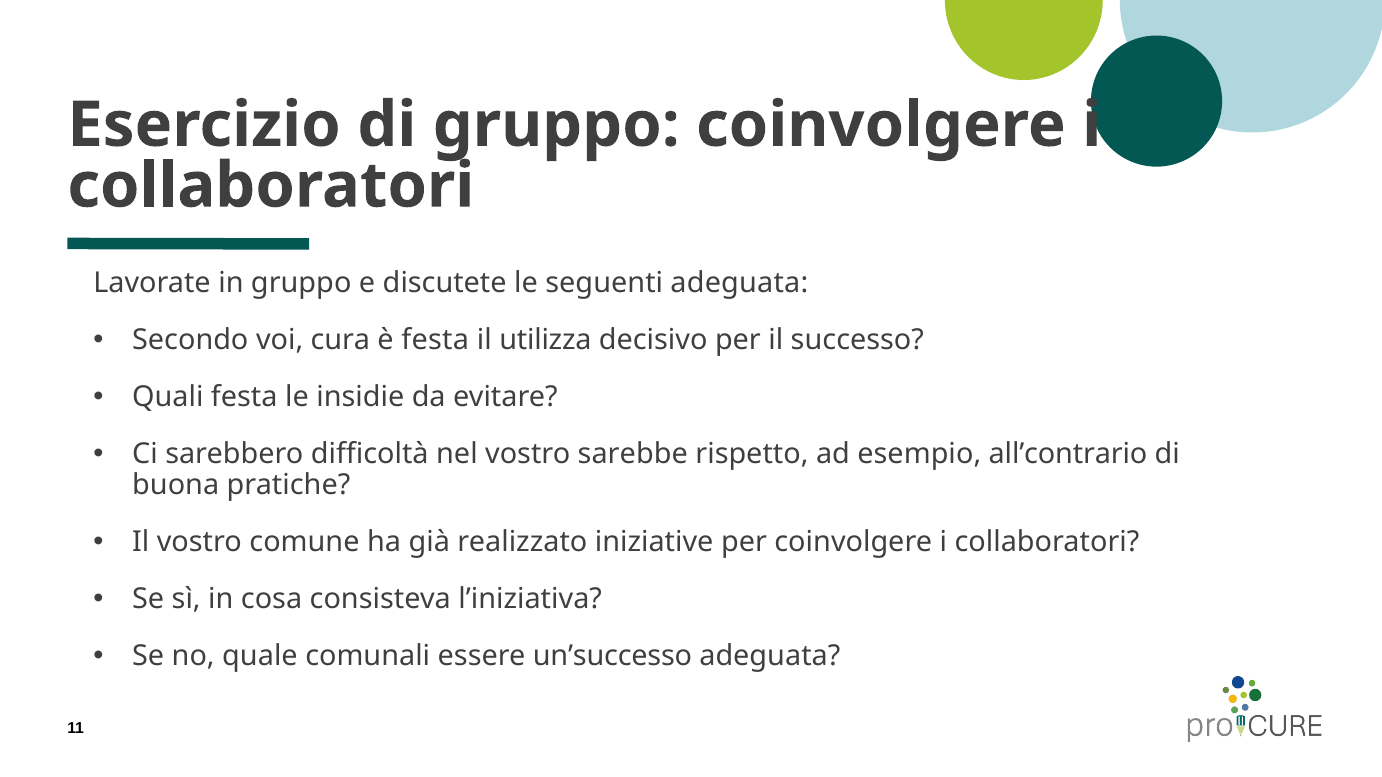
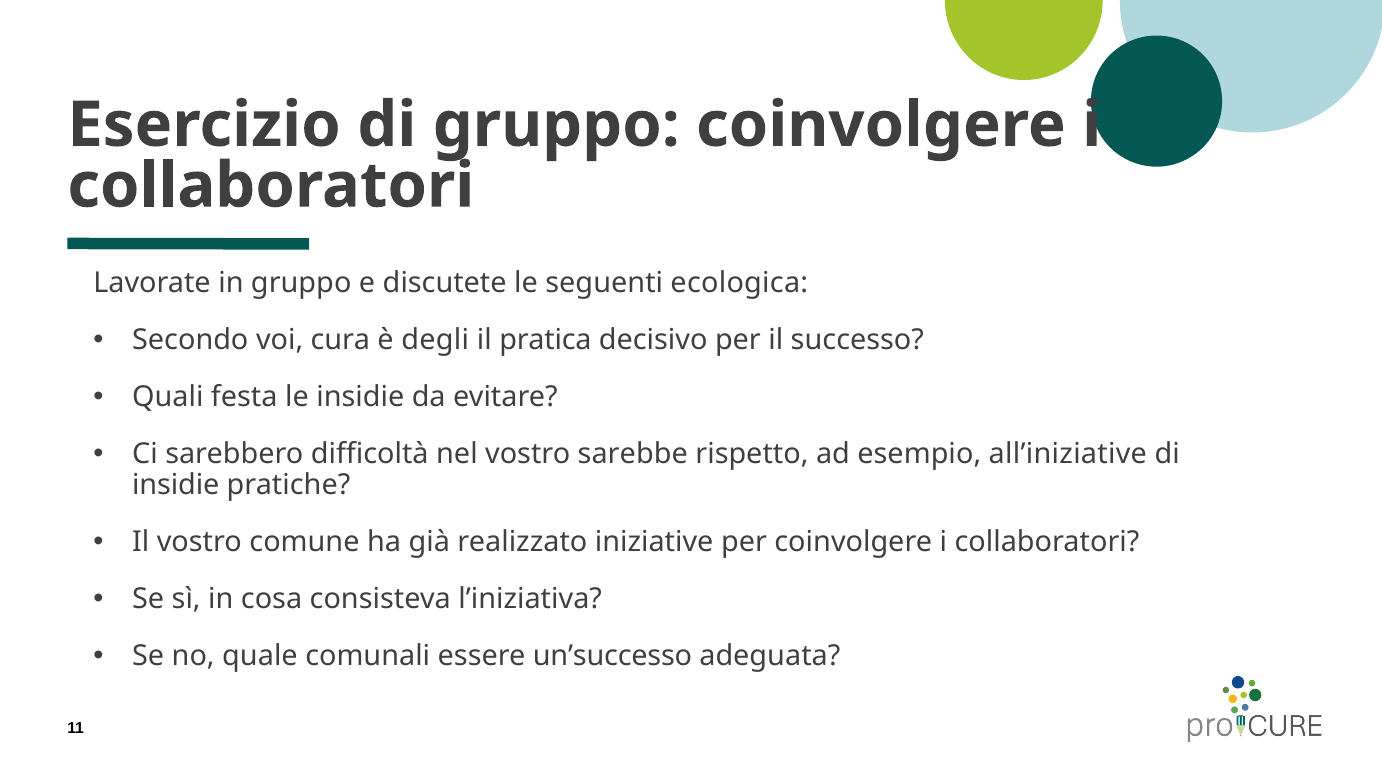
seguenti adeguata: adeguata -> ecologica (739, 283)
è festa: festa -> degli (435, 340)
utilizza: utilizza -> pratica (545, 340)
all’contrario: all’contrario -> all’iniziative (1068, 454)
buona: buona -> insidie (176, 485)
